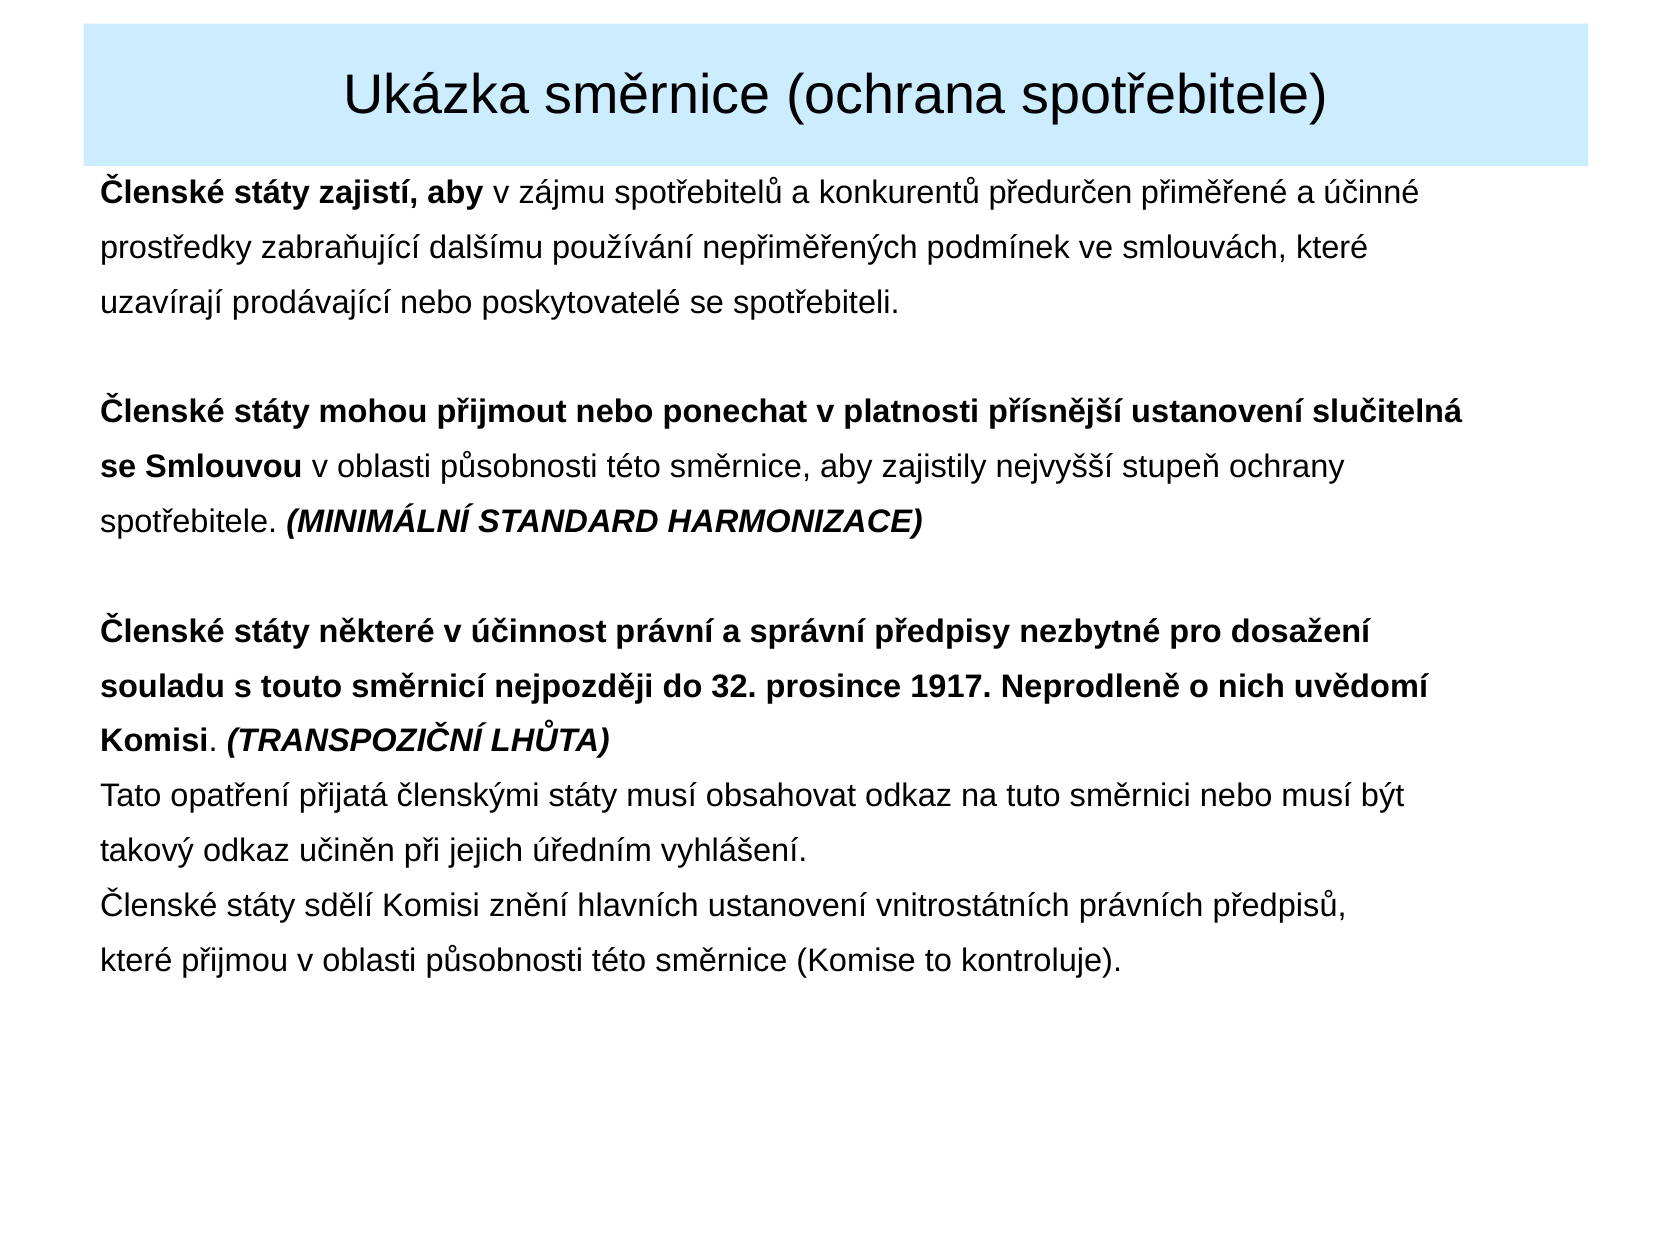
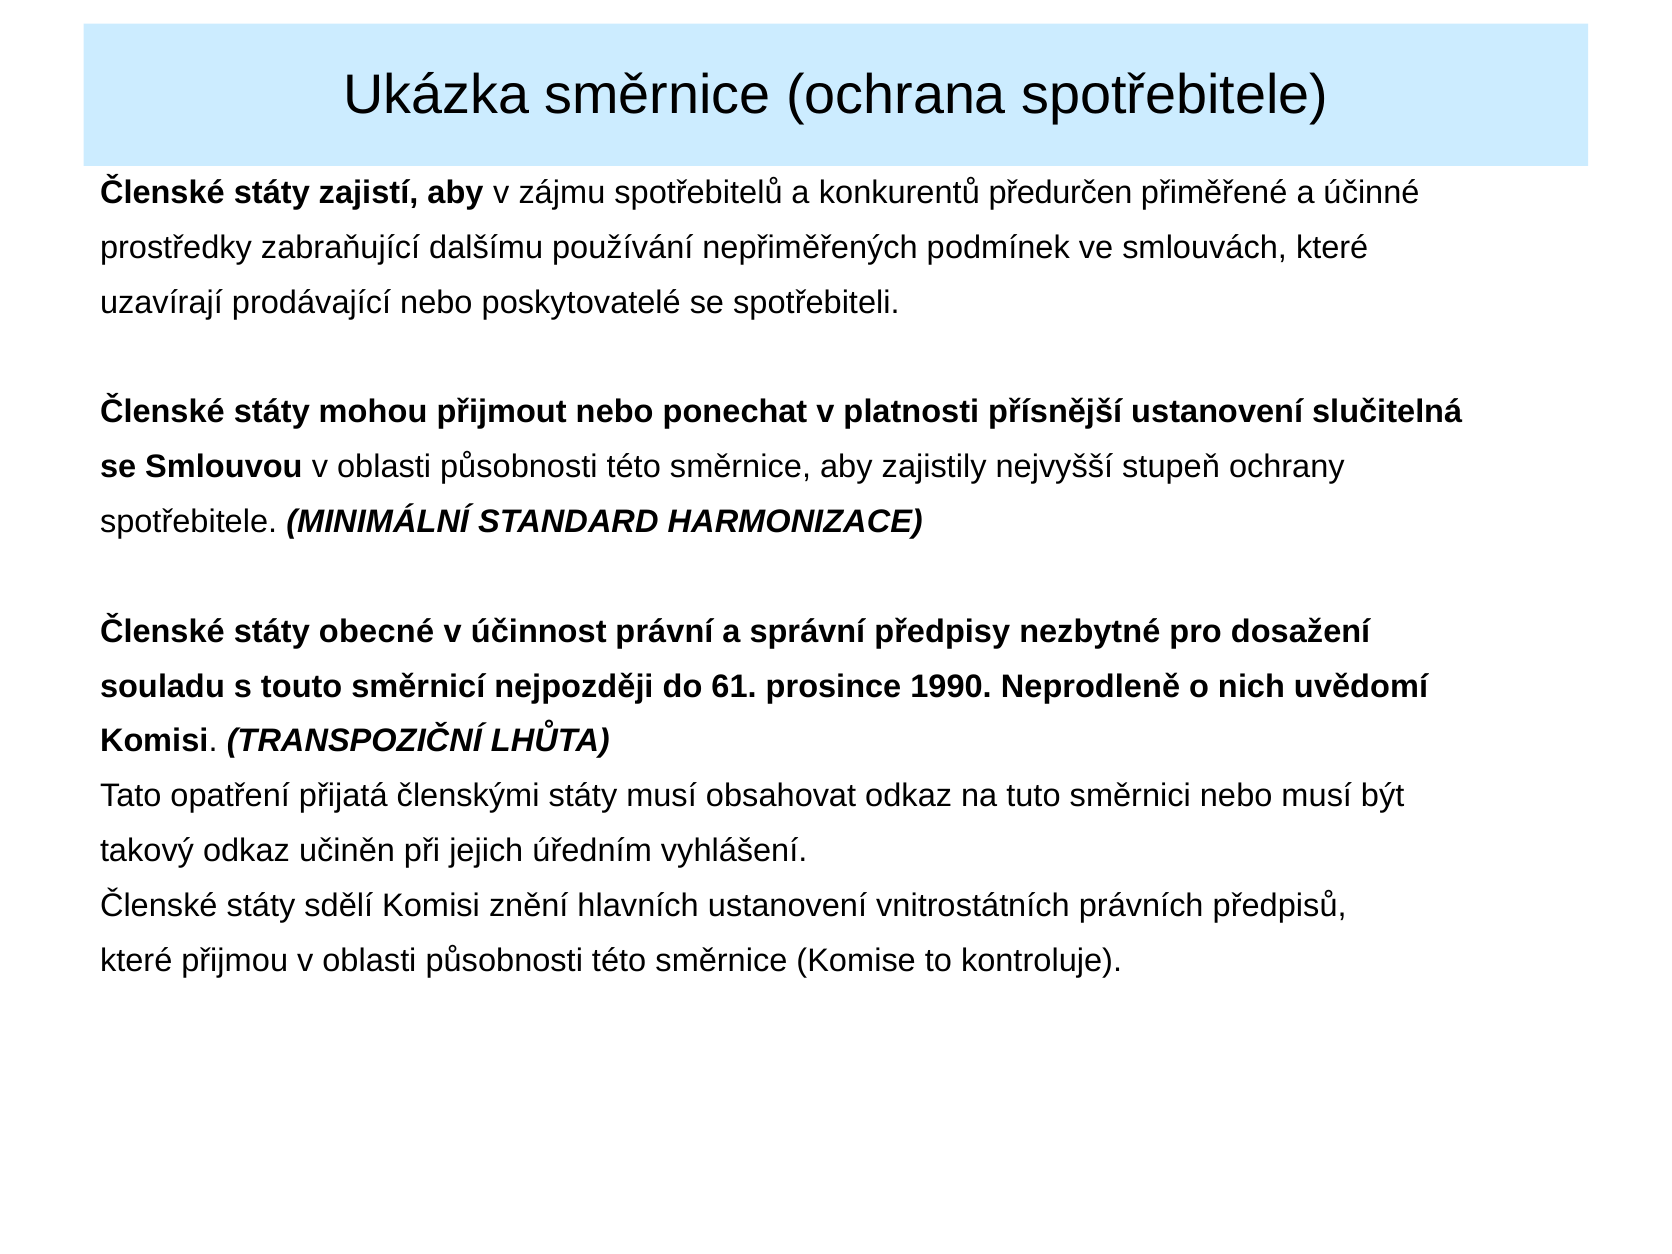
některé: některé -> obecné (377, 632)
32: 32 -> 61 (734, 686)
1917: 1917 -> 1990 (951, 686)
